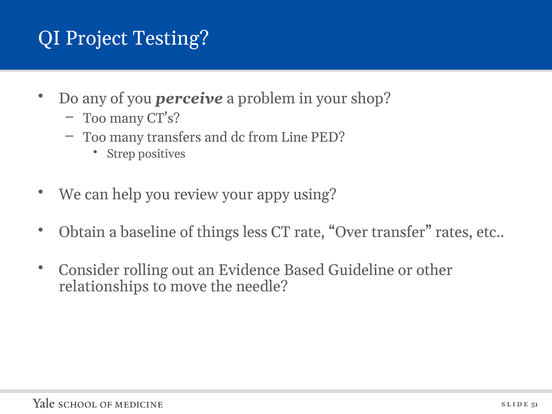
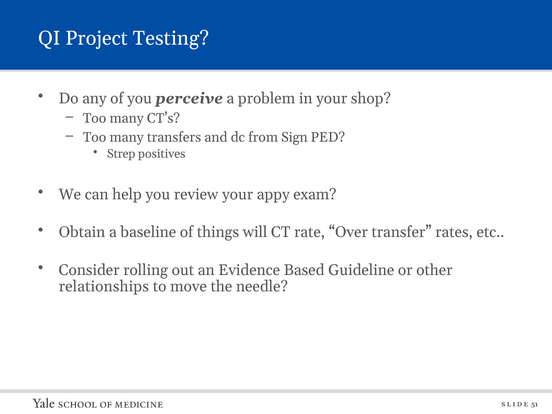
Line: Line -> Sign (294, 137)
using: using -> exam (315, 195)
less: less -> will (255, 232)
